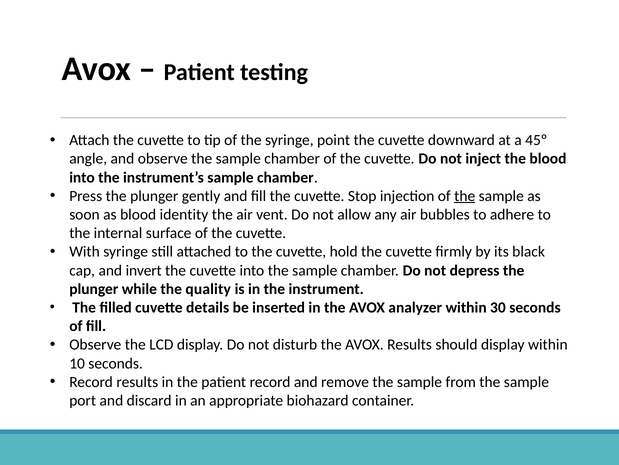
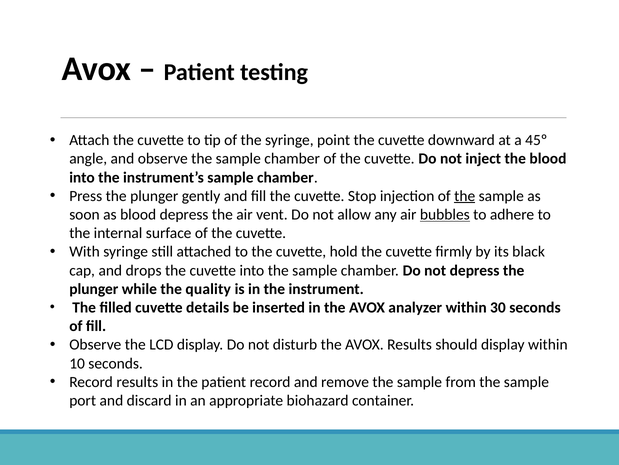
blood identity: identity -> depress (184, 214)
bubbles underline: none -> present (445, 214)
invert: invert -> drops (144, 270)
